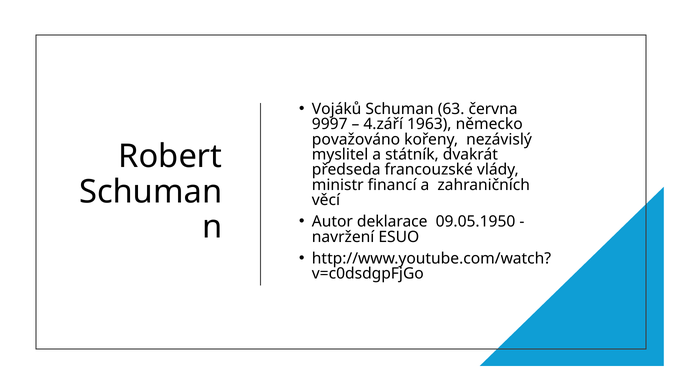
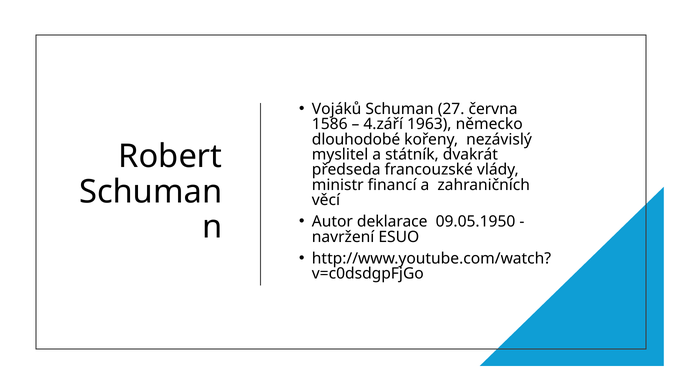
63: 63 -> 27 (451, 109)
9997: 9997 -> 1586 (330, 124)
považováno: považováno -> dlouhodobé (356, 139)
